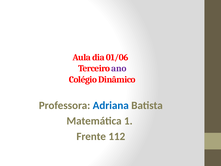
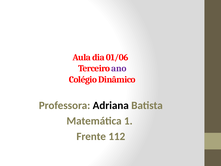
Adriana colour: blue -> black (111, 105)
